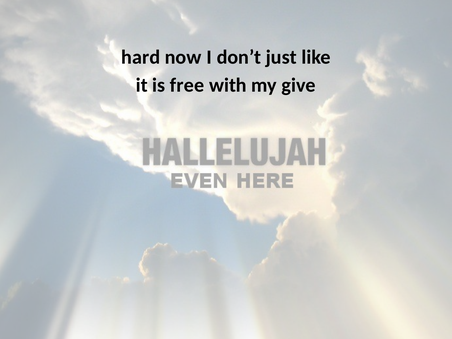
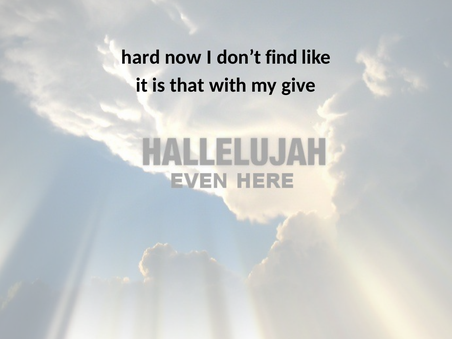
just: just -> find (281, 57)
free: free -> that (187, 85)
